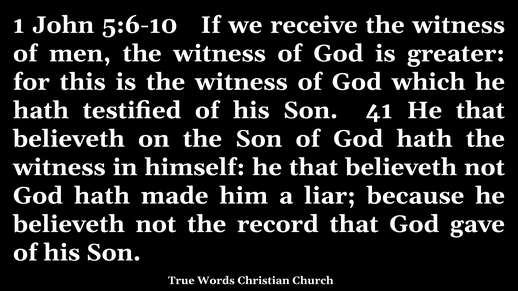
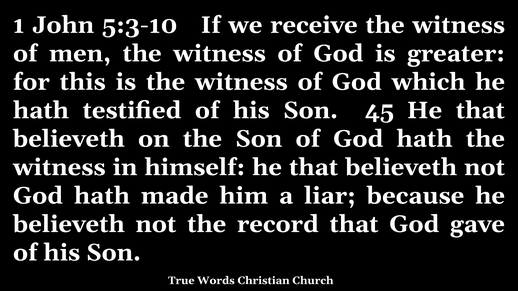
5:6-10: 5:6-10 -> 5:3-10 (140, 25)
41: 41 -> 45 (379, 111)
